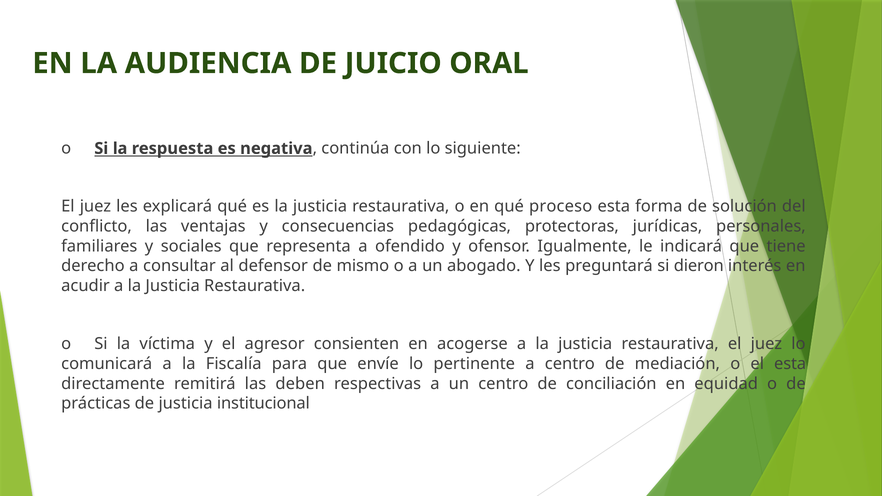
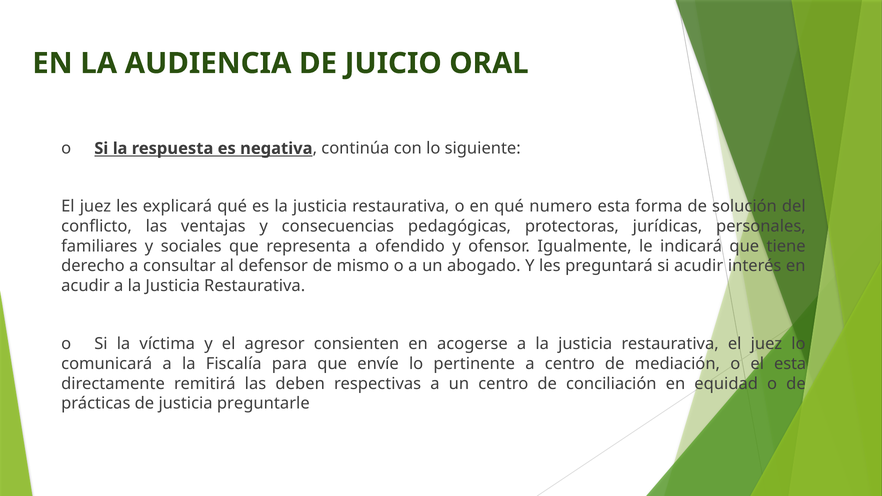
proceso: proceso -> numero (561, 207)
si dieron: dieron -> acudir (699, 266)
institucional: institucional -> preguntarle (263, 404)
